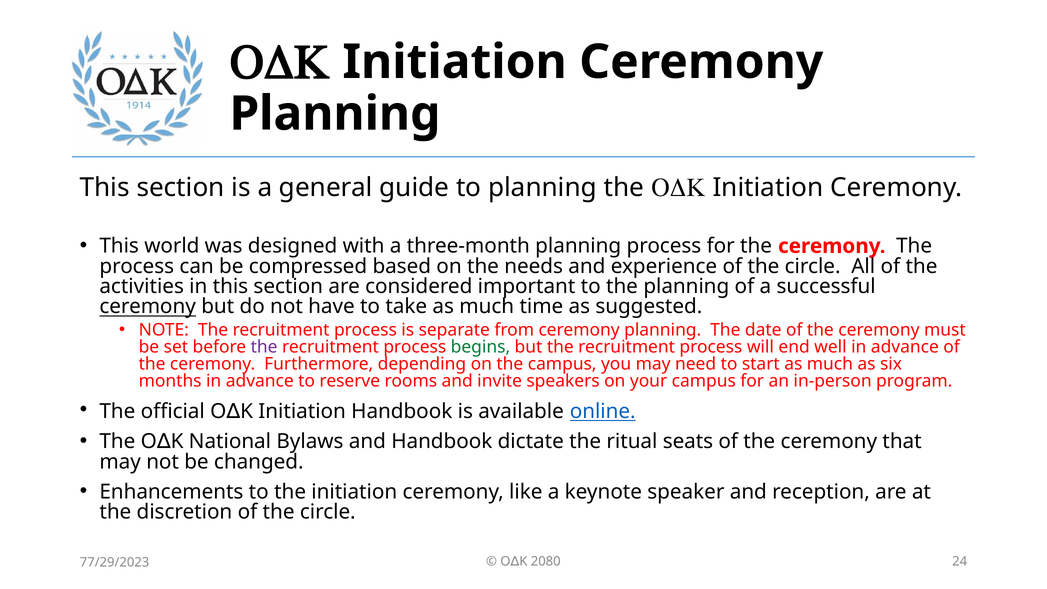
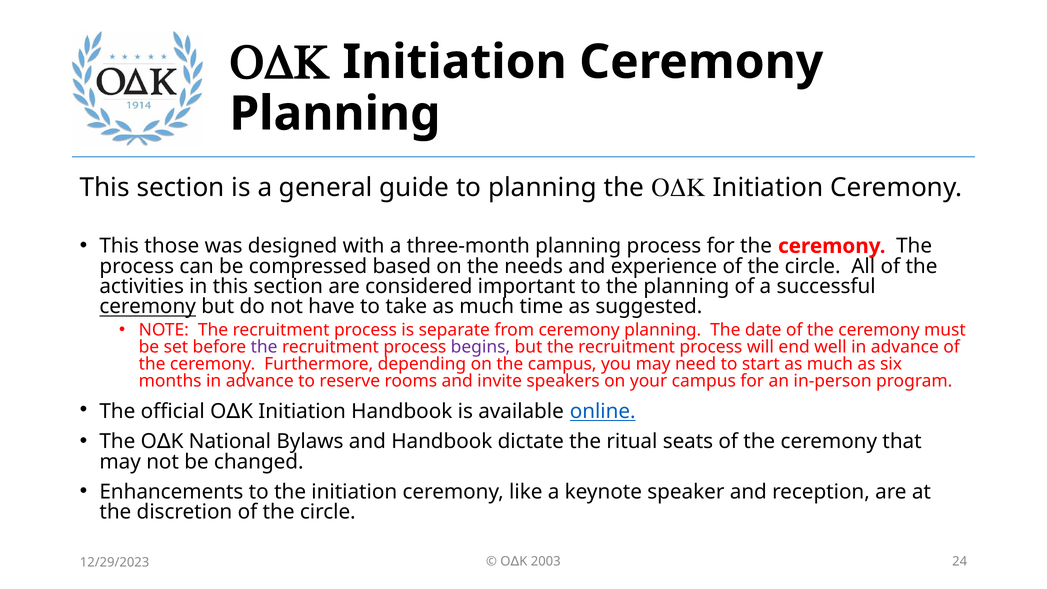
world: world -> those (172, 246)
begins colour: green -> purple (480, 347)
2080: 2080 -> 2003 (546, 561)
77/29/2023: 77/29/2023 -> 12/29/2023 (115, 562)
